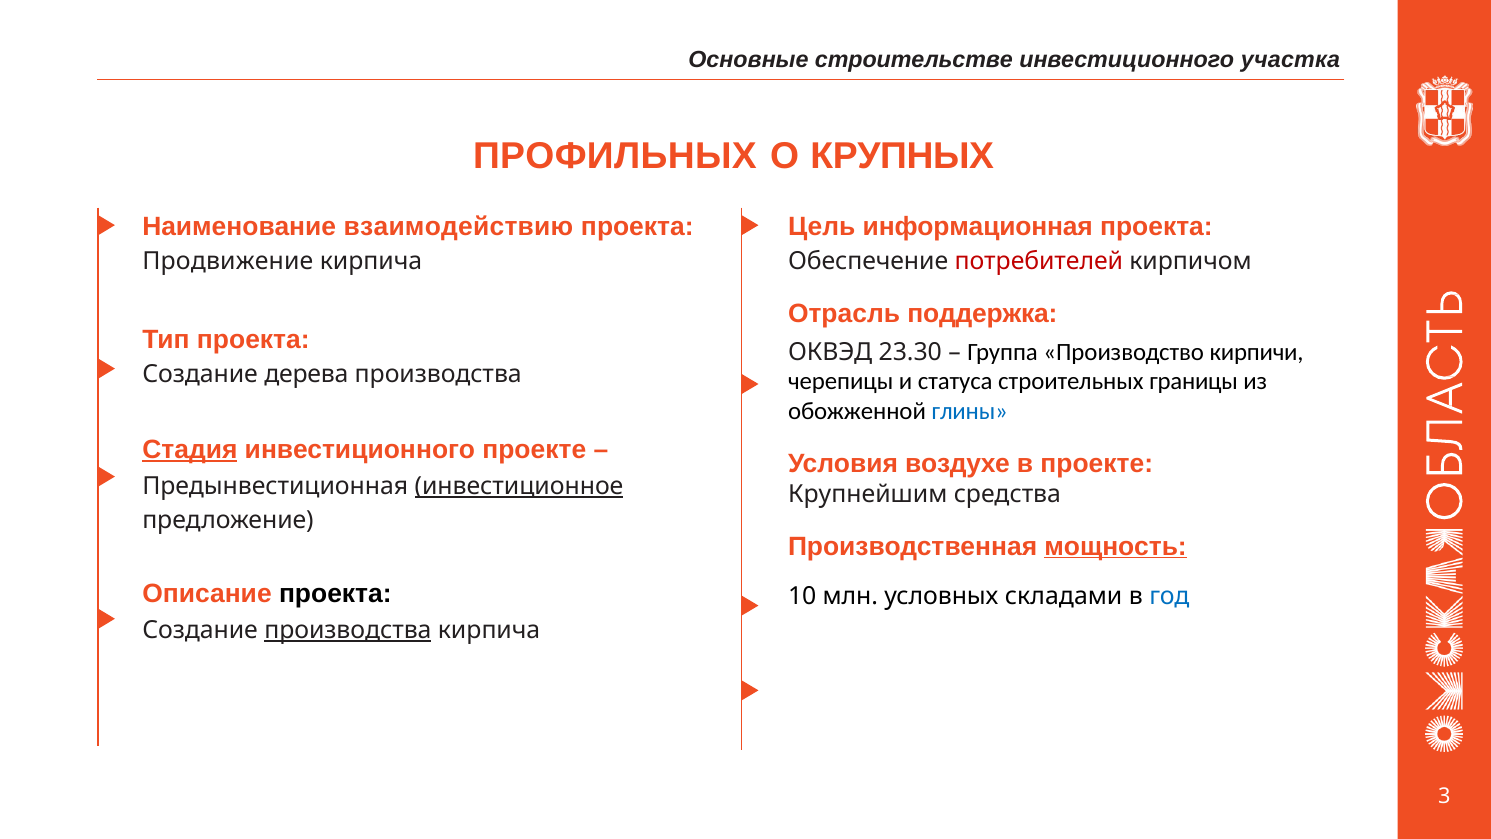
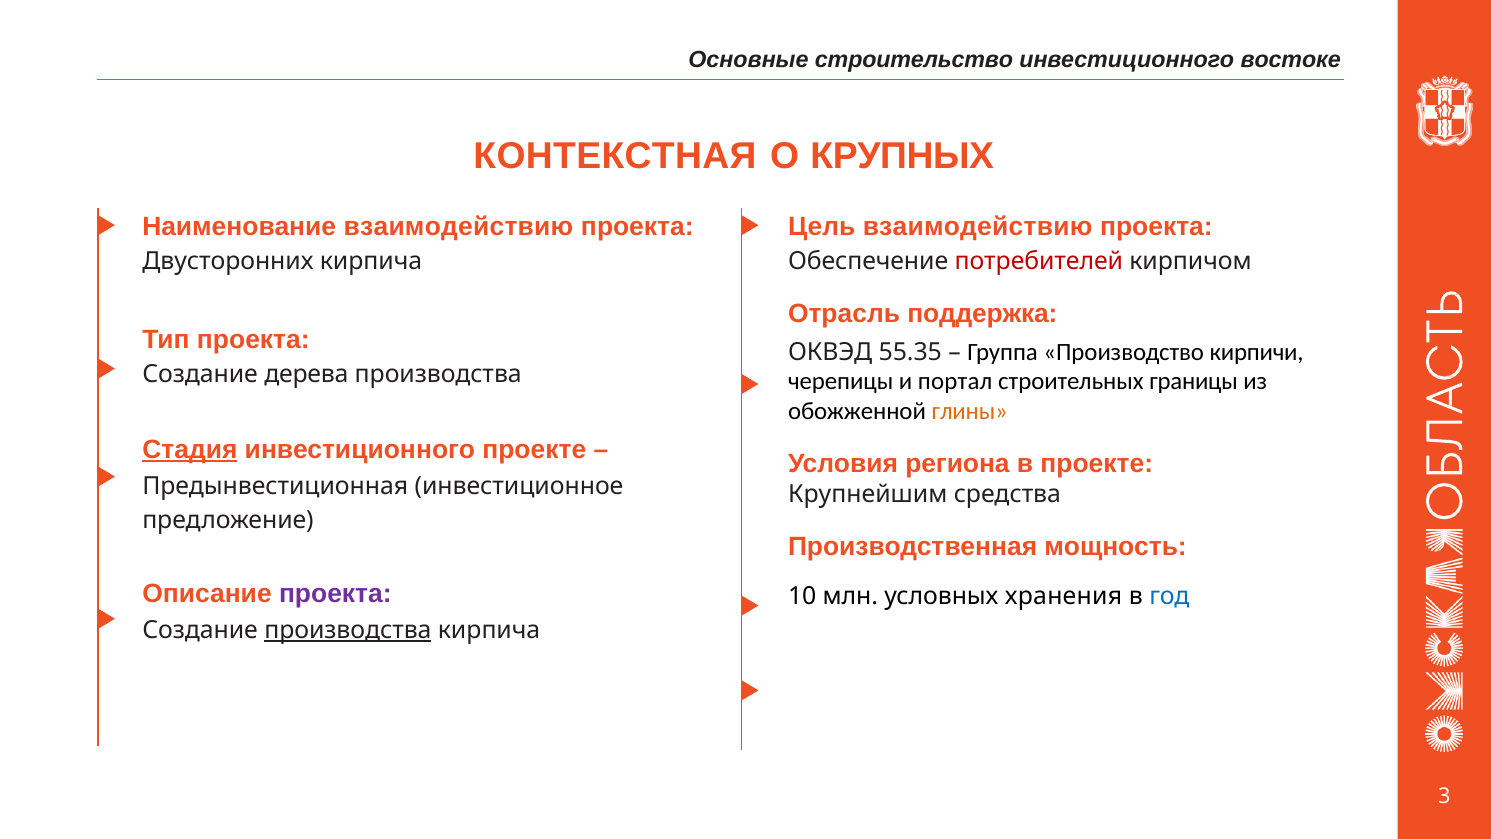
строительстве: строительстве -> строительство (914, 60)
участка: участка -> востоке (1291, 60)
ПРОФИЛЬНЫХ: ПРОФИЛЬНЫХ -> КОНТЕКСТНАЯ (615, 156)
Цель информационная: информационная -> взаимодействию (978, 227)
Продвижение: Продвижение -> Двусторонних (228, 262)
23.30: 23.30 -> 55.35 (910, 352)
статуса: статуса -> портал (955, 382)
глины colour: blue -> orange (970, 411)
воздухе: воздухе -> региона (957, 463)
инвестиционное underline: present -> none (519, 486)
мощность underline: present -> none (1116, 546)
проекта colour: black -> purple (335, 594)
складами: складами -> хранения (1064, 596)
